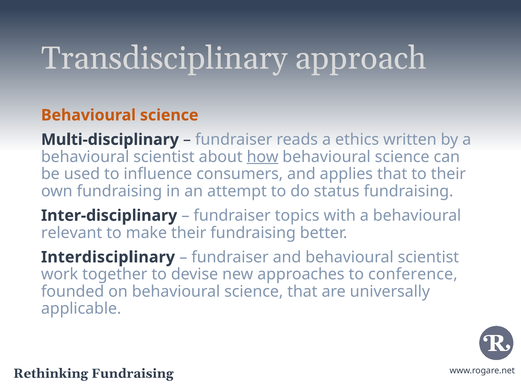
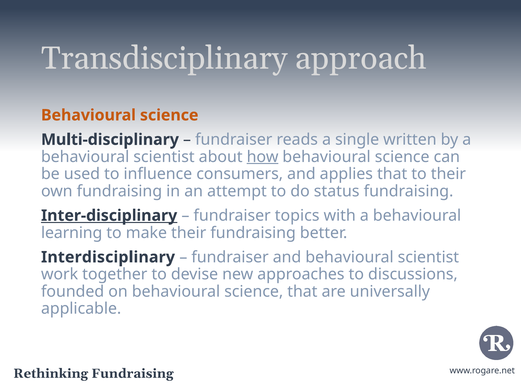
ethics: ethics -> single (357, 140)
Inter-disciplinary underline: none -> present (109, 215)
relevant: relevant -> learning (72, 233)
conference: conference -> discussions (413, 274)
